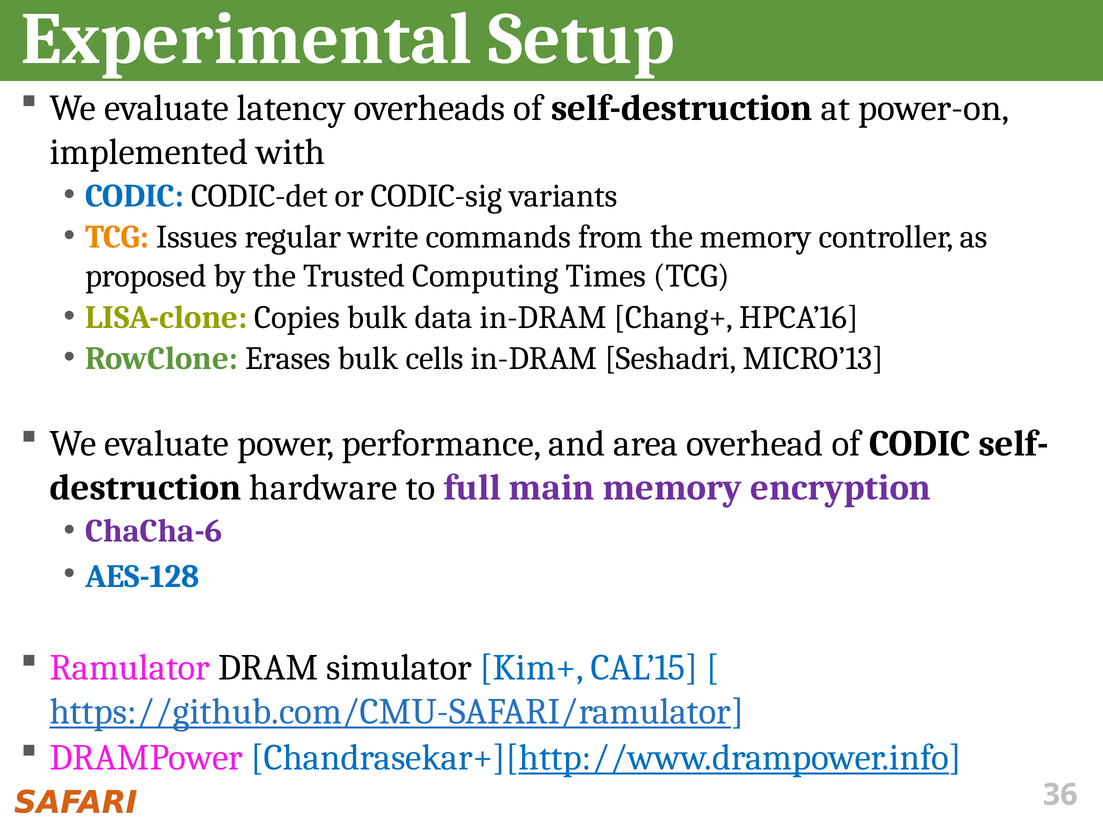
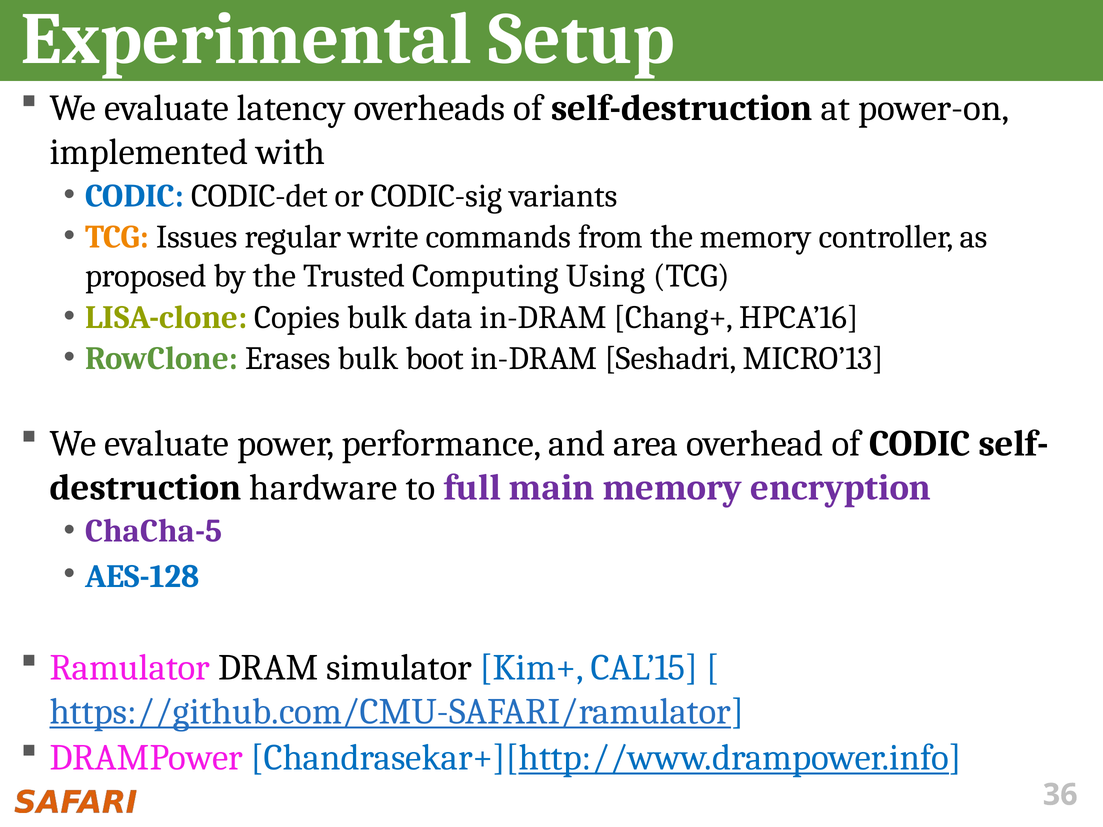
Times: Times -> Using (606, 276)
cells: cells -> boot (435, 359)
ChaCha-6: ChaCha-6 -> ChaCha-5 (154, 531)
